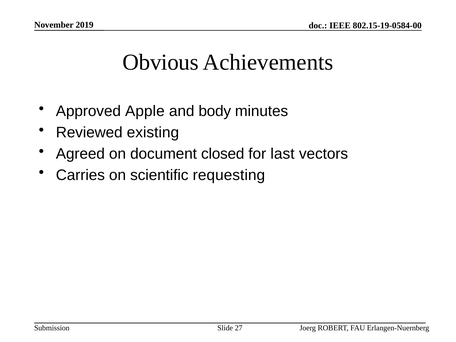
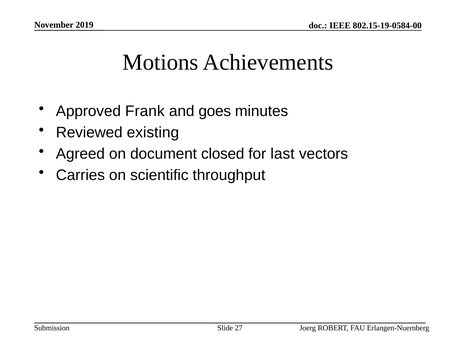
Obvious: Obvious -> Motions (161, 62)
Apple: Apple -> Frank (145, 111)
body: body -> goes (215, 111)
requesting: requesting -> throughput (229, 175)
